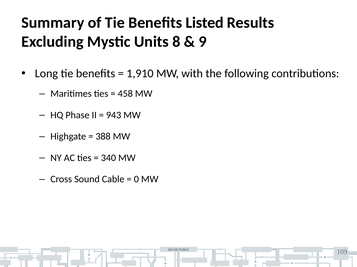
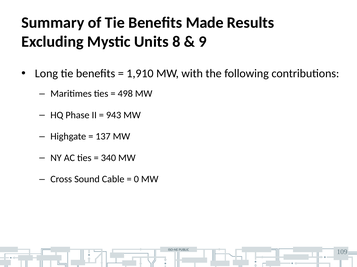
Listed: Listed -> Made (205, 23)
458: 458 -> 498 (125, 94)
388: 388 -> 137 (103, 137)
